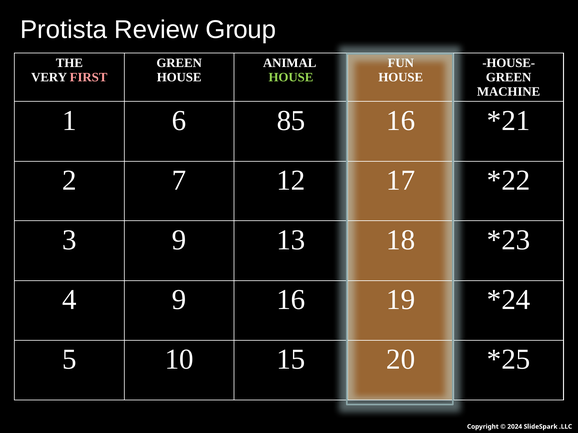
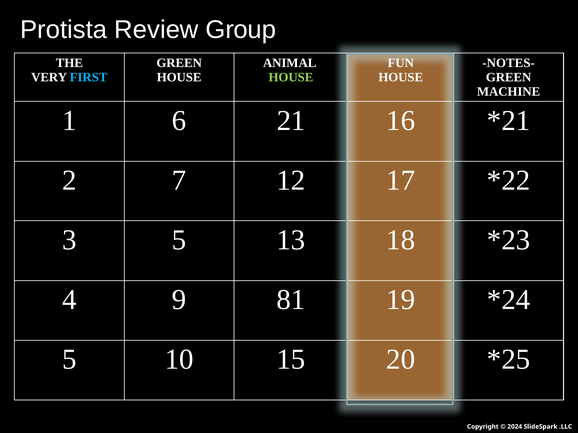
HOUSE-: HOUSE- -> NOTES- (509, 63)
FIRST colour: pink -> light blue (89, 77)
85: 85 -> 21 (291, 121)
3 9: 9 -> 5 (179, 240)
9 16: 16 -> 81 (291, 300)
